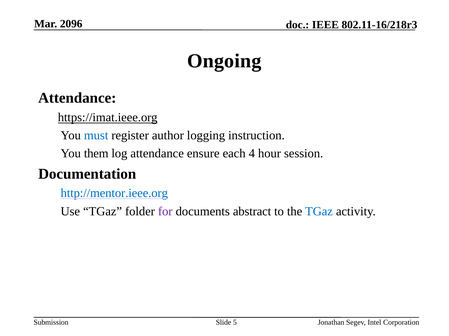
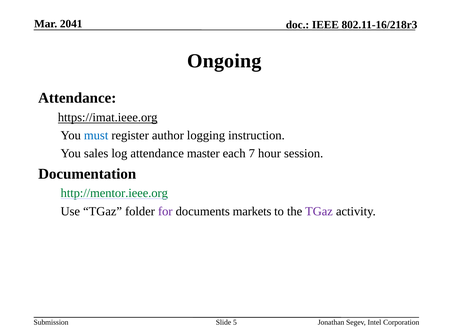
2096: 2096 -> 2041 (71, 24)
them: them -> sales (96, 154)
ensure: ensure -> master (203, 154)
4: 4 -> 7 (252, 154)
http://mentor.ieee.org colour: blue -> green (114, 194)
abstract: abstract -> markets (252, 212)
TGaz colour: blue -> purple (319, 212)
